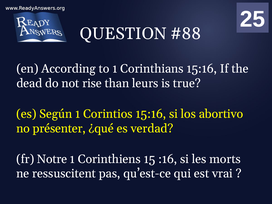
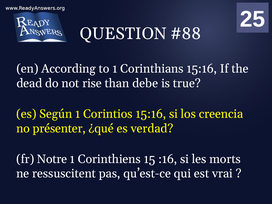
leurs: leurs -> debe (145, 83)
abortivo: abortivo -> creencia (221, 114)
